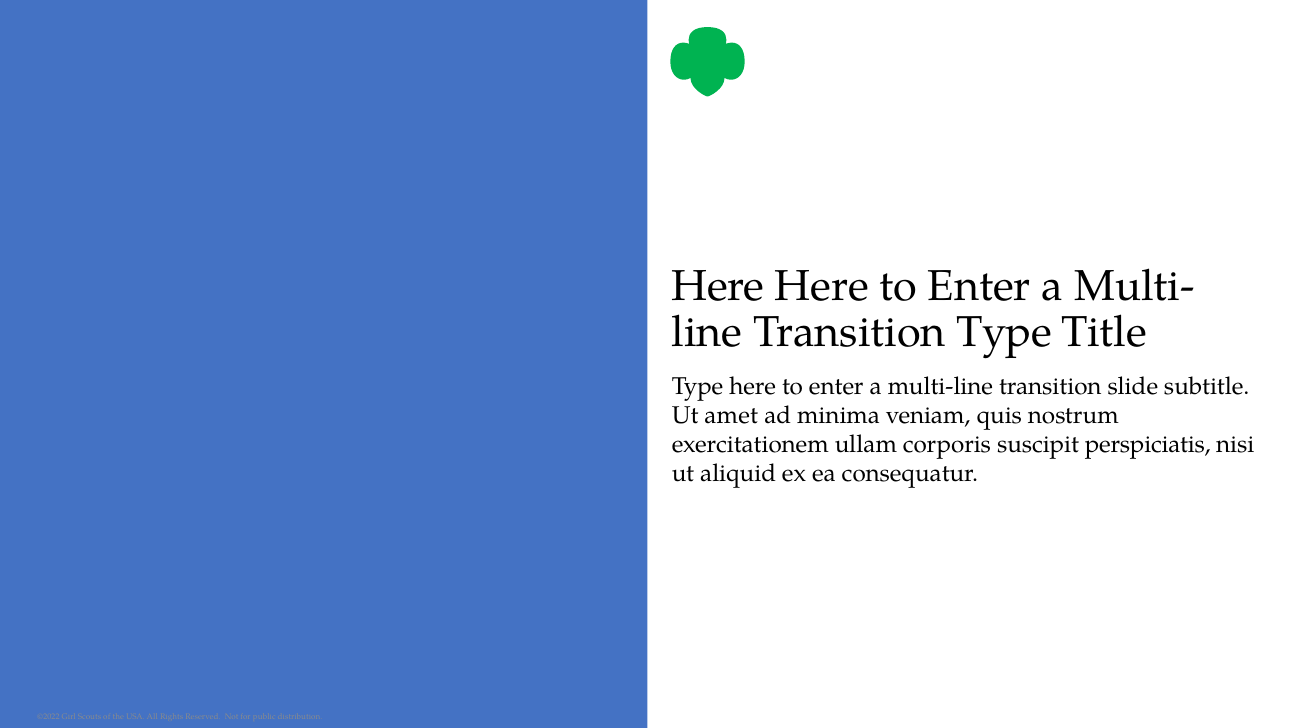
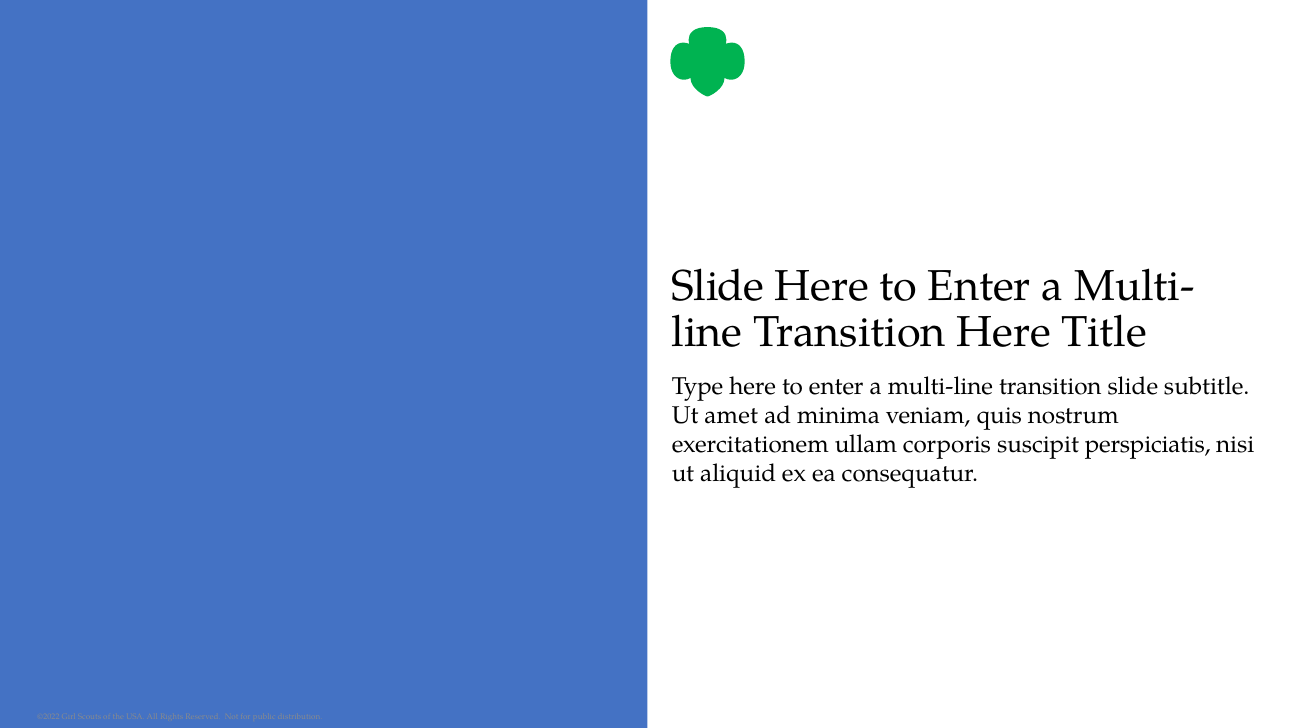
Here: Here -> Slide (718, 286)
Transition Type: Type -> Here (1004, 333)
